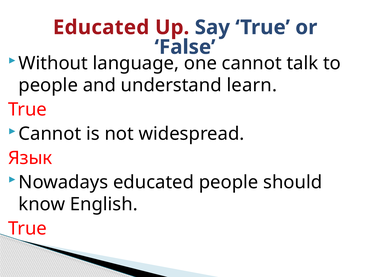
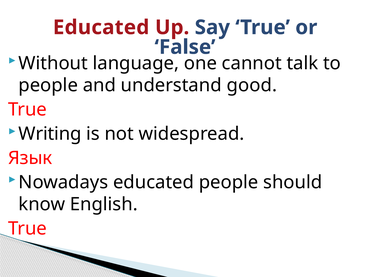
learn: learn -> good (252, 86)
Cannot: Cannot -> Writing (50, 134)
